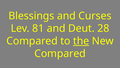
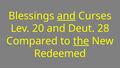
and underline: none -> present (66, 16)
81: 81 -> 20 (38, 28)
Compared: Compared -> Redeemed (60, 53)
